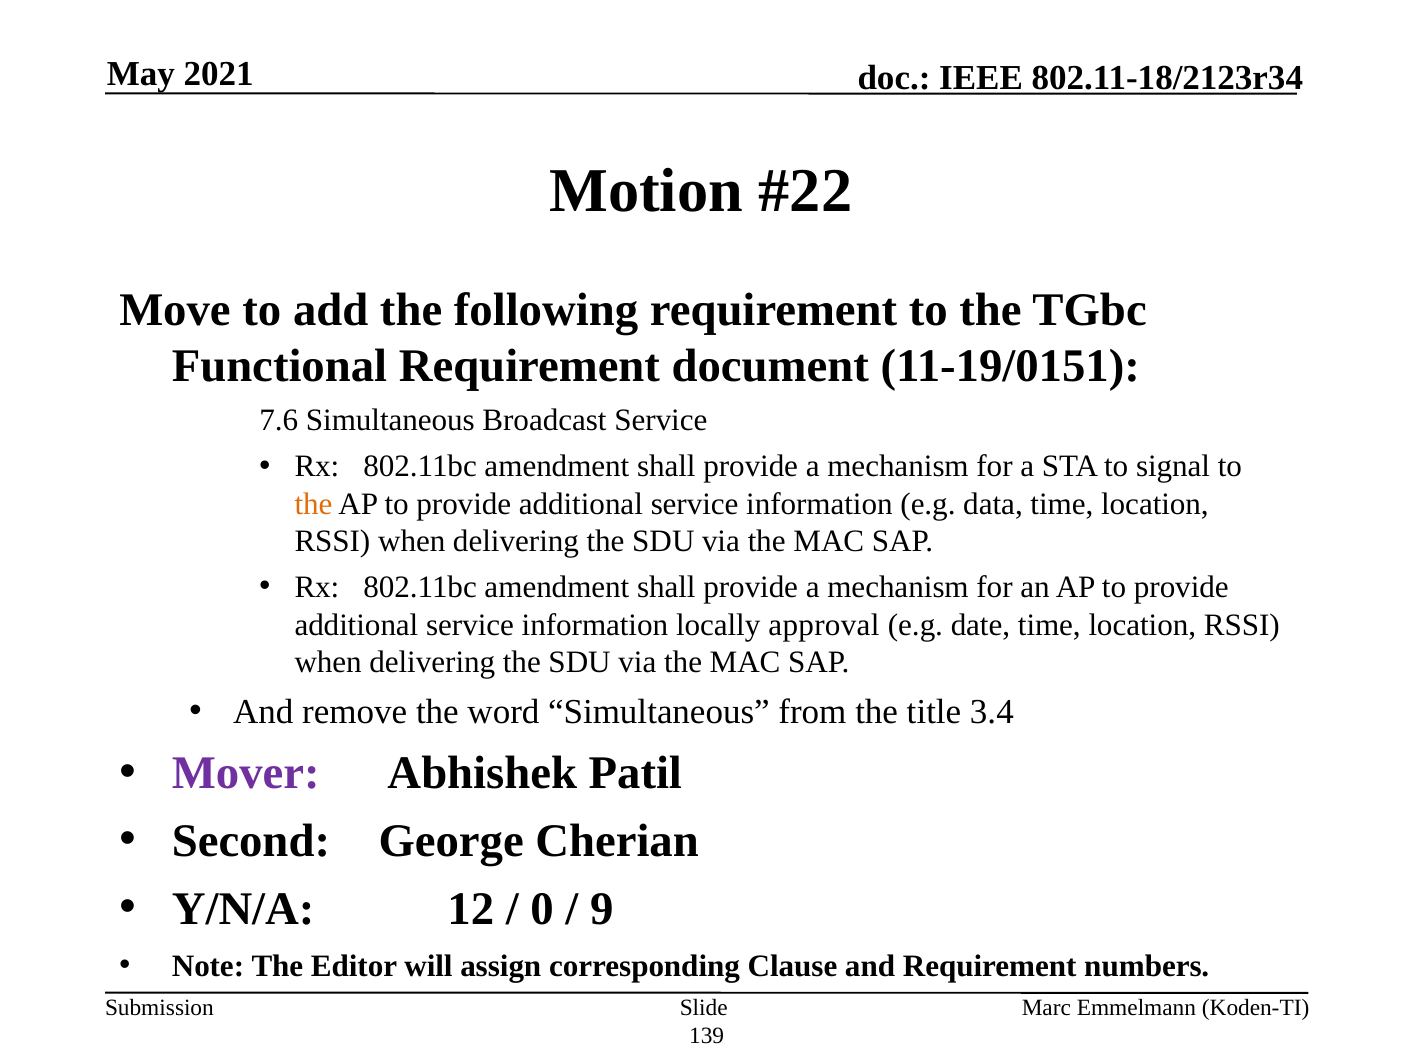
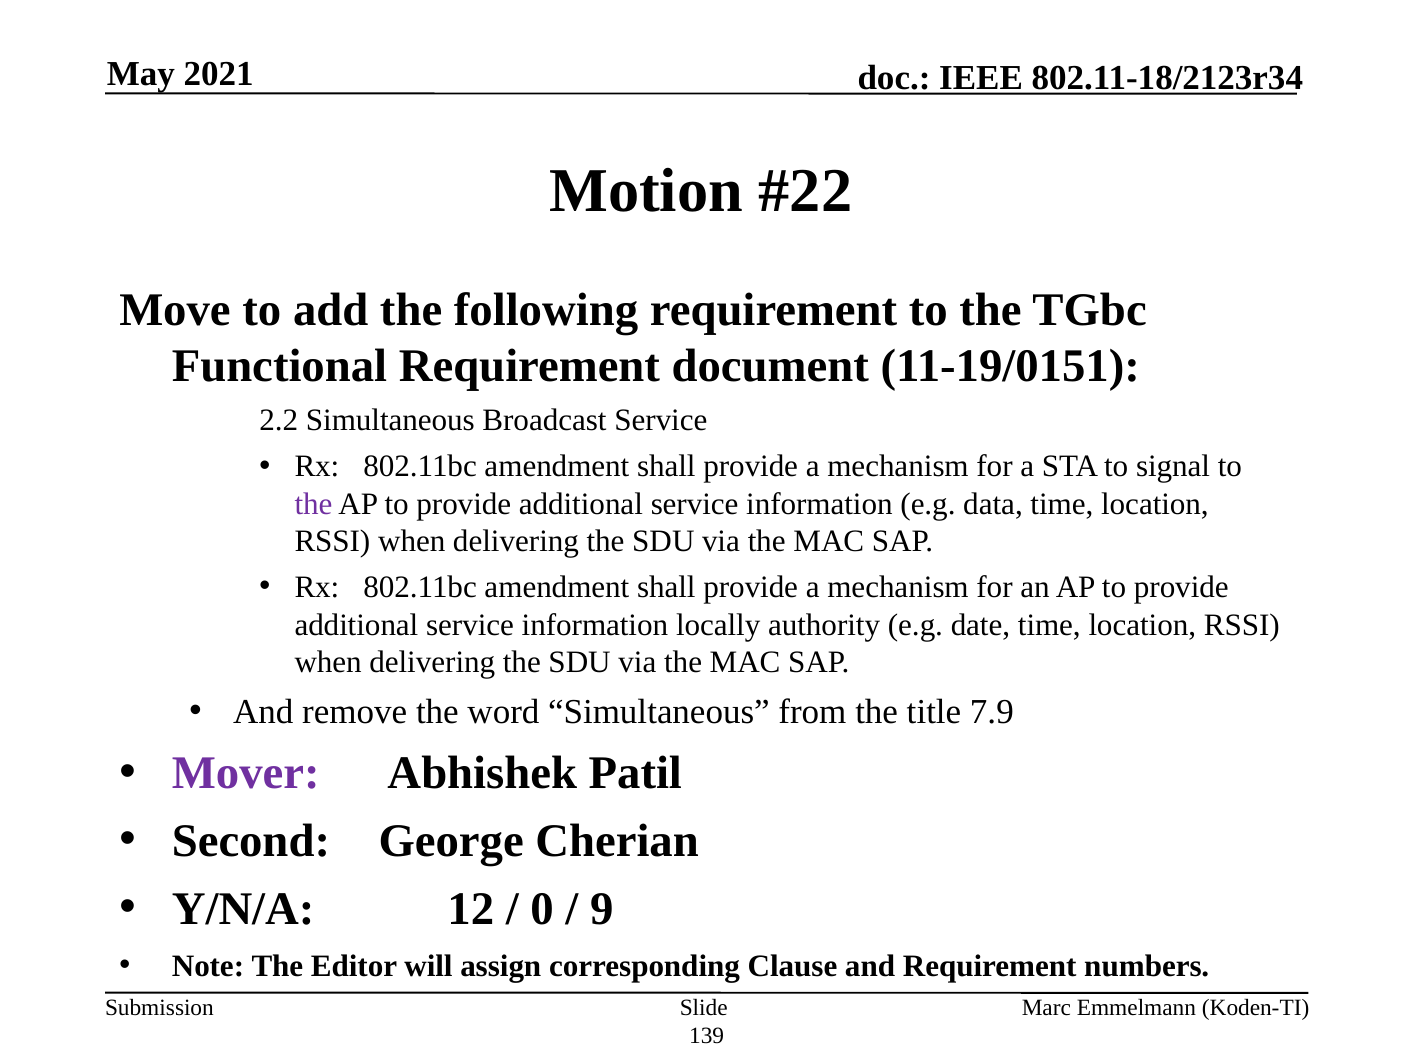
7.6: 7.6 -> 2.2 (279, 421)
the colour: orange -> purple (313, 504)
approval: approval -> authority (824, 625)
3.4: 3.4 -> 7.9 (992, 712)
